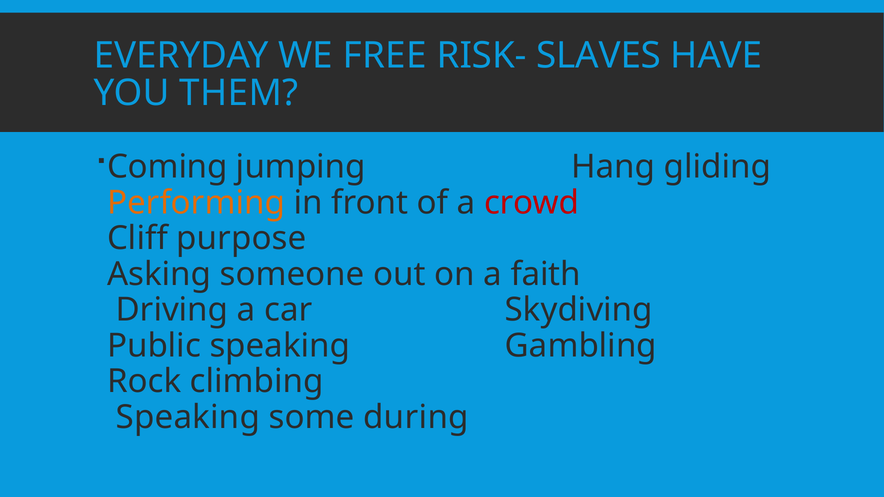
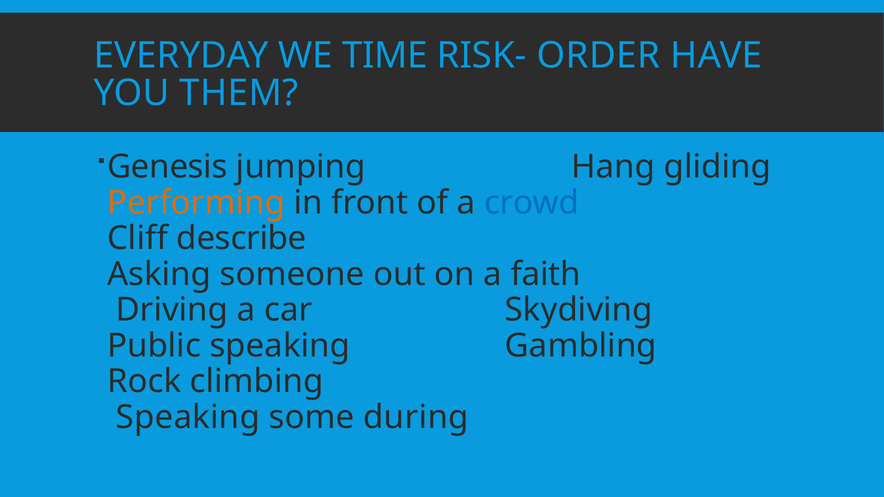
FREE: FREE -> TIME (385, 56)
SLAVES: SLAVES -> ORDER (598, 56)
Coming: Coming -> Genesis (167, 167)
crowd colour: red -> blue (532, 203)
purpose: purpose -> describe (242, 238)
